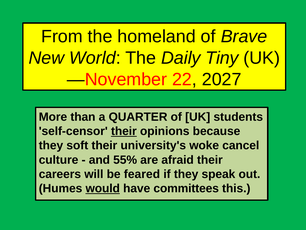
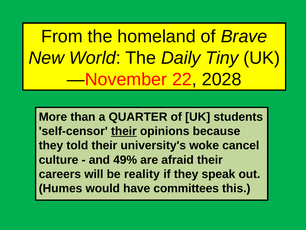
2027: 2027 -> 2028 (222, 79)
soft: soft -> told (77, 145)
55%: 55% -> 49% (125, 159)
feared: feared -> reality (142, 174)
would underline: present -> none (103, 188)
